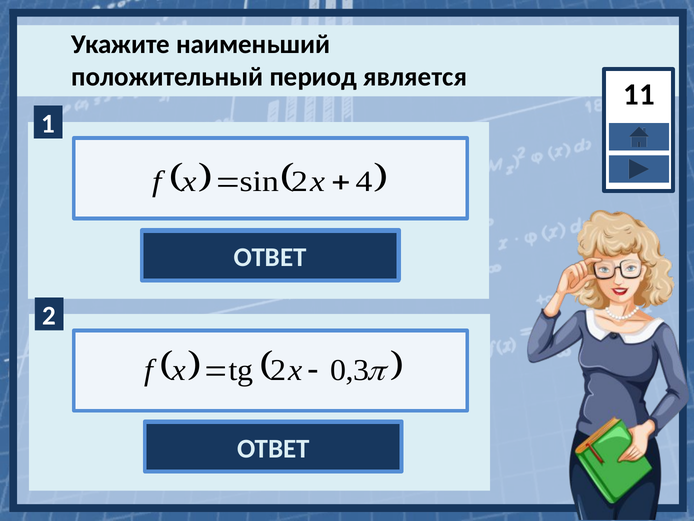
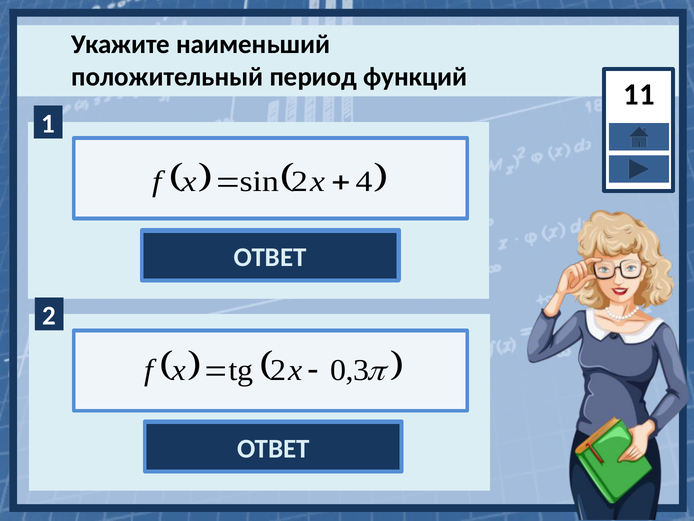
является: является -> функций (415, 77)
